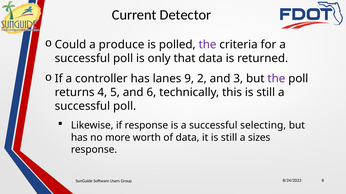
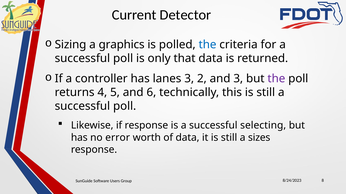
Could: Could -> Sizing (71, 45)
produce: produce -> graphics (122, 45)
the colour: purple -> blue (208, 45)
lanes 9: 9 -> 3 (189, 79)
more: more -> error (118, 138)
